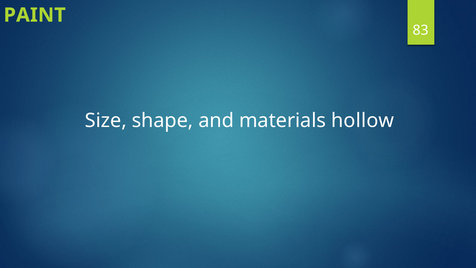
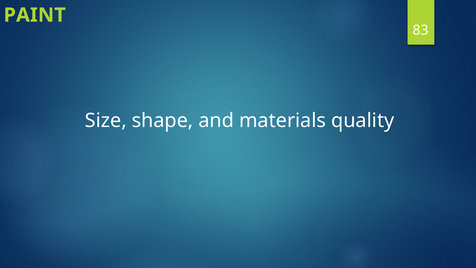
hollow: hollow -> quality (363, 120)
